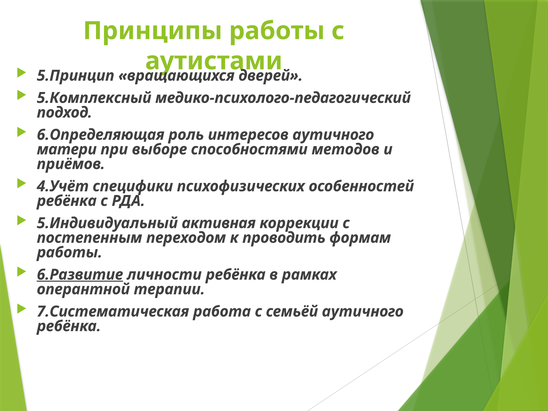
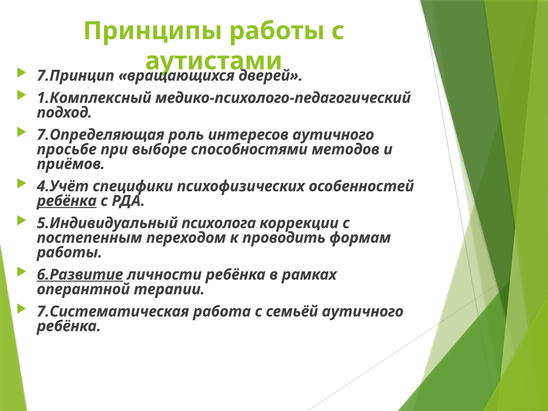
5.Принцип: 5.Принцип -> 7.Принцип (76, 76)
5.Комплексный: 5.Комплексный -> 1.Комплексный (94, 98)
6.Определяющая: 6.Определяющая -> 7.Определяющая (101, 135)
матери: матери -> просьбе (67, 149)
ребёнка underline: none -> present (67, 201)
активная: активная -> психолога (219, 223)
